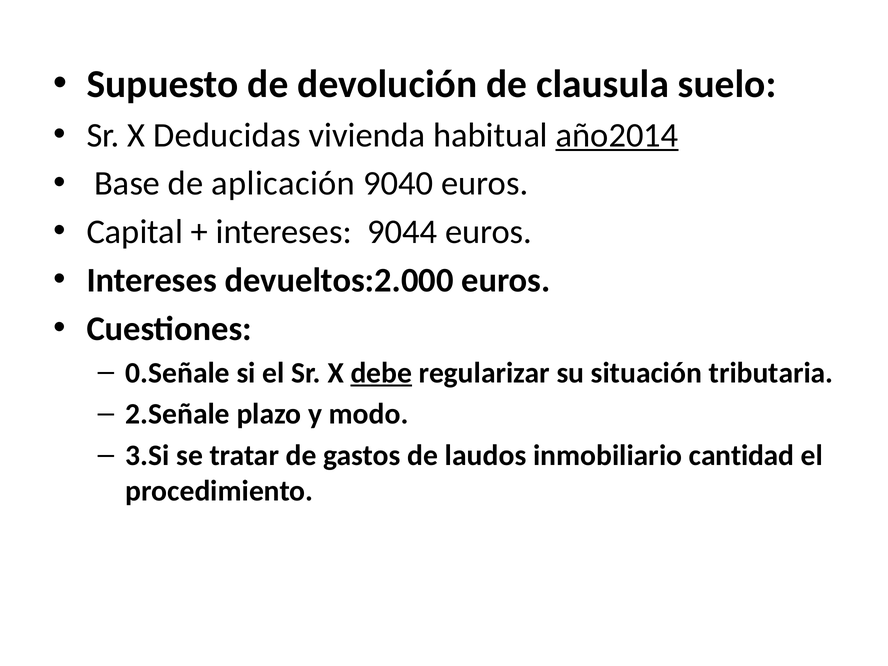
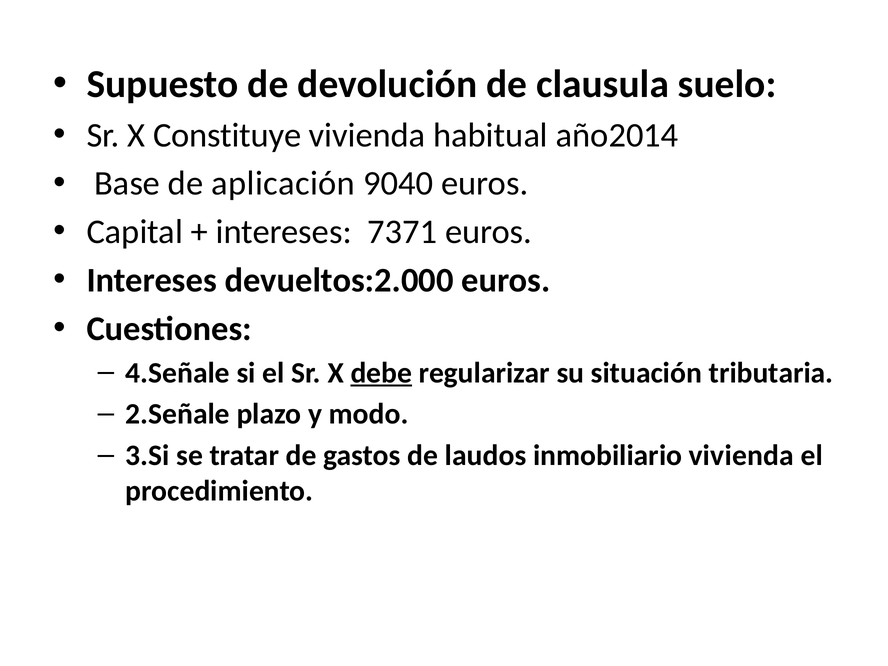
Deducidas: Deducidas -> Constituye (227, 135)
año2014 underline: present -> none (617, 135)
9044: 9044 -> 7371 (402, 232)
0.Señale: 0.Señale -> 4.Señale (178, 373)
inmobiliario cantidad: cantidad -> vivienda (741, 456)
